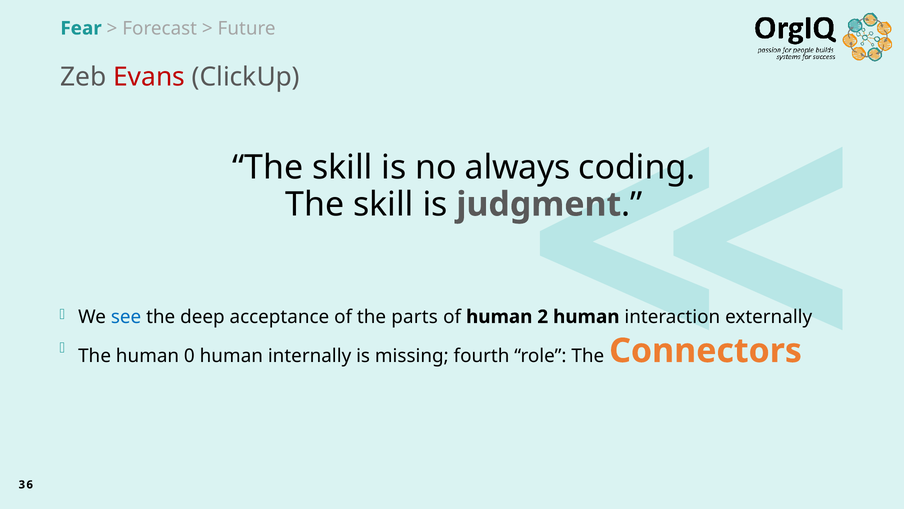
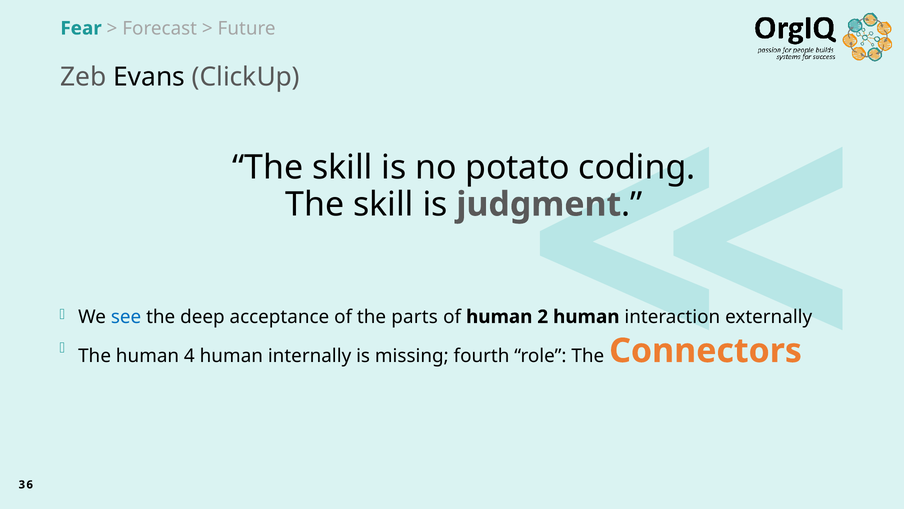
Evans colour: red -> black (149, 77)
always: always -> potato (518, 168)
0: 0 -> 4 (189, 355)
